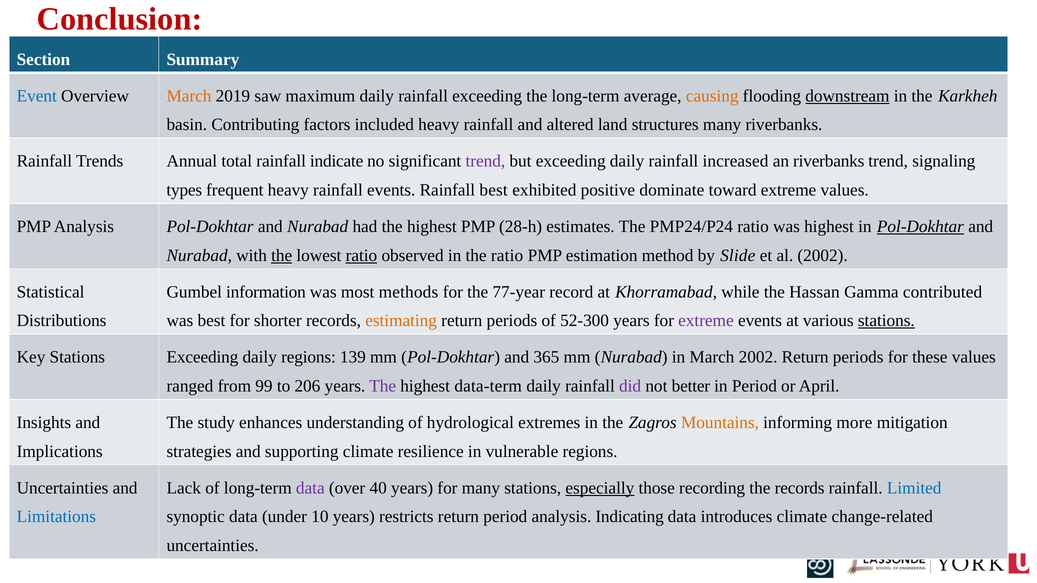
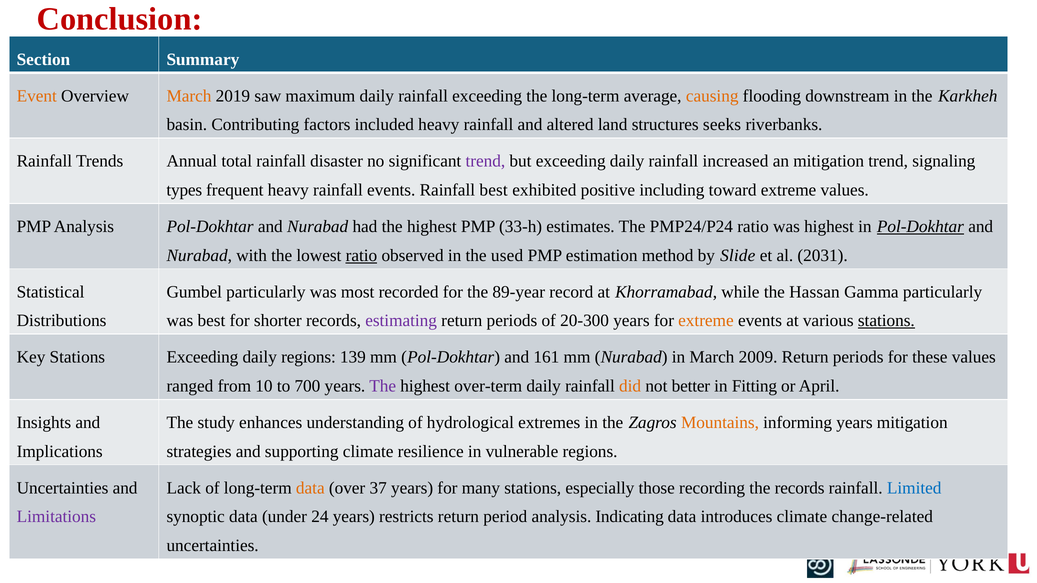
Event colour: blue -> orange (37, 96)
downstream underline: present -> none (847, 96)
structures many: many -> seeks (722, 125)
indicate: indicate -> disaster (337, 161)
an riverbanks: riverbanks -> mitigation (829, 161)
dominate: dominate -> including (672, 190)
28-h: 28-h -> 33-h (521, 227)
the underline: present -> none (282, 256)
the ratio: ratio -> used (507, 256)
al 2002: 2002 -> 2031 (823, 256)
Gumbel information: information -> particularly (266, 292)
methods: methods -> recorded (409, 292)
77-year: 77-year -> 89-year (519, 292)
Gamma contributed: contributed -> particularly (943, 292)
estimating colour: orange -> purple (401, 321)
52-300: 52-300 -> 20-300 (585, 321)
extreme colour: purple -> orange (706, 321)
365: 365 -> 161 (546, 357)
March 2002: 2002 -> 2009 (758, 357)
99: 99 -> 10 (264, 386)
206: 206 -> 700 (307, 386)
data-term: data-term -> over-term (488, 386)
did colour: purple -> orange (630, 386)
in Period: Period -> Fitting (754, 386)
informing more: more -> years (854, 423)
data colour: purple -> orange (310, 488)
40: 40 -> 37 (378, 488)
especially underline: present -> none (600, 488)
Limitations colour: blue -> purple (56, 517)
10: 10 -> 24 (320, 517)
